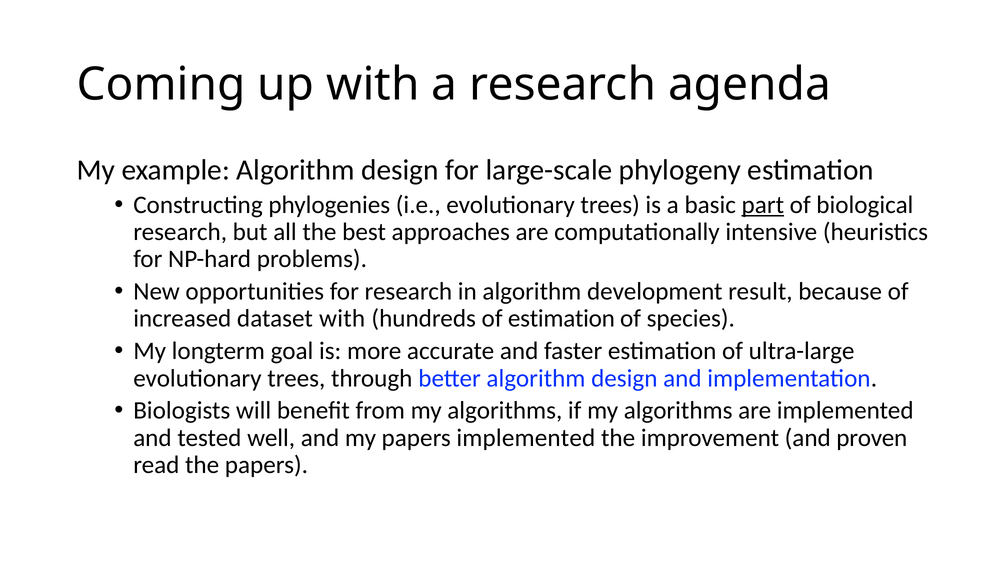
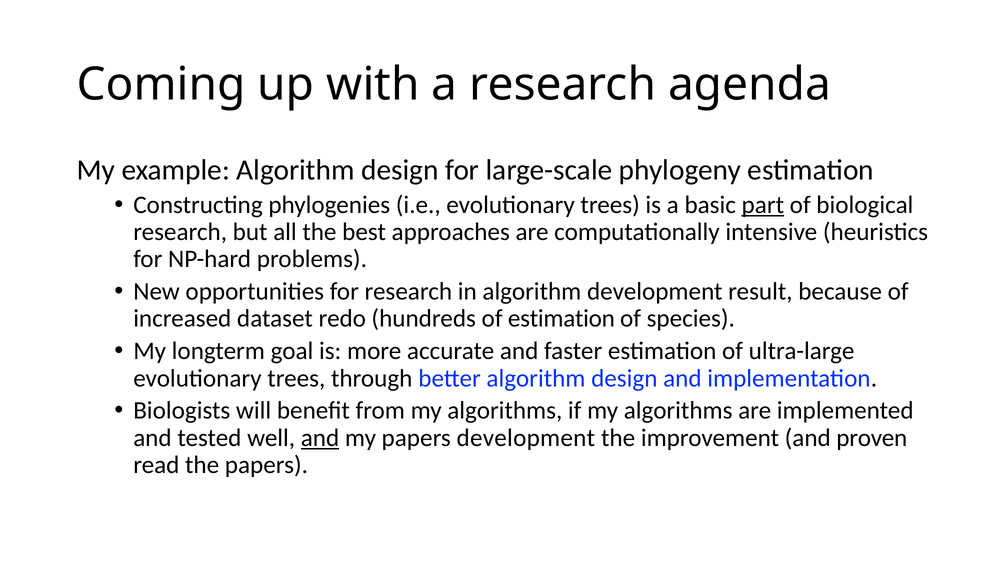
dataset with: with -> redo (342, 319)
and underline: none -> present (320, 438)
papers implemented: implemented -> development (526, 438)
